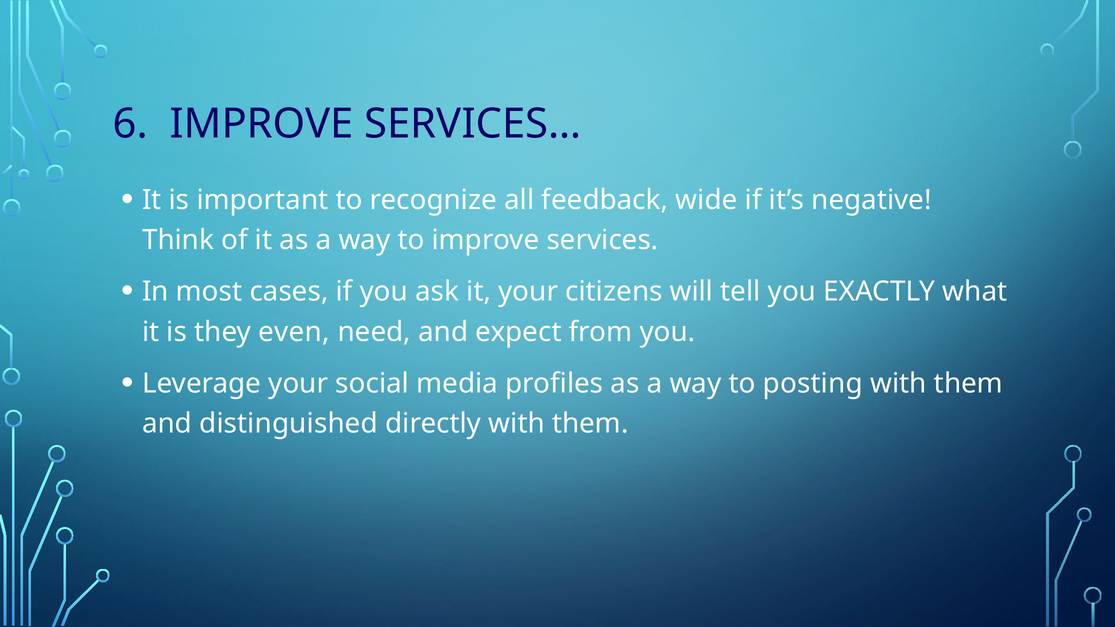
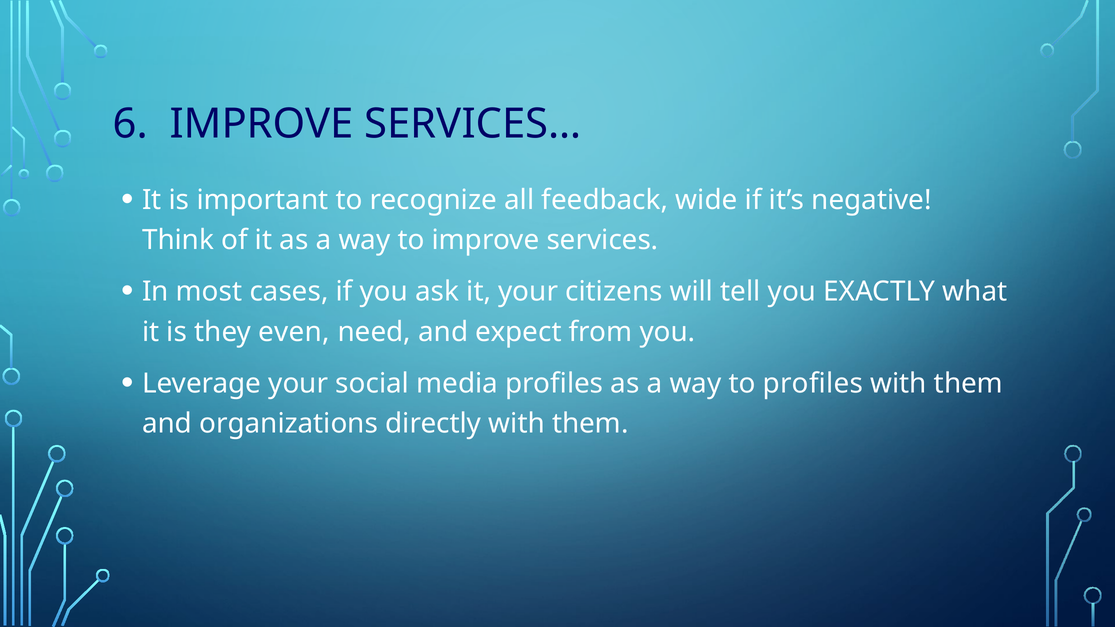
to posting: posting -> profiles (813, 384)
distinguished: distinguished -> organizations (289, 424)
